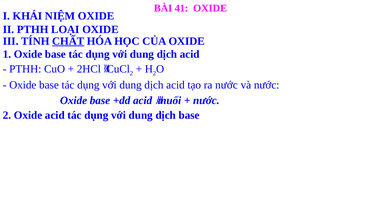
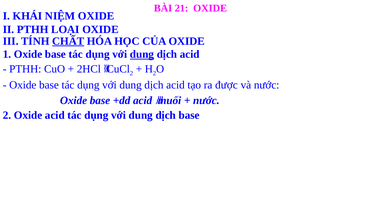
41: 41 -> 21 (181, 8)
dung underline: none -> present (142, 54)
ra nước: nước -> được (226, 85)
